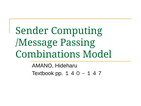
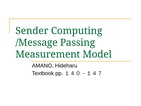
Combinations: Combinations -> Measurement (48, 54)
